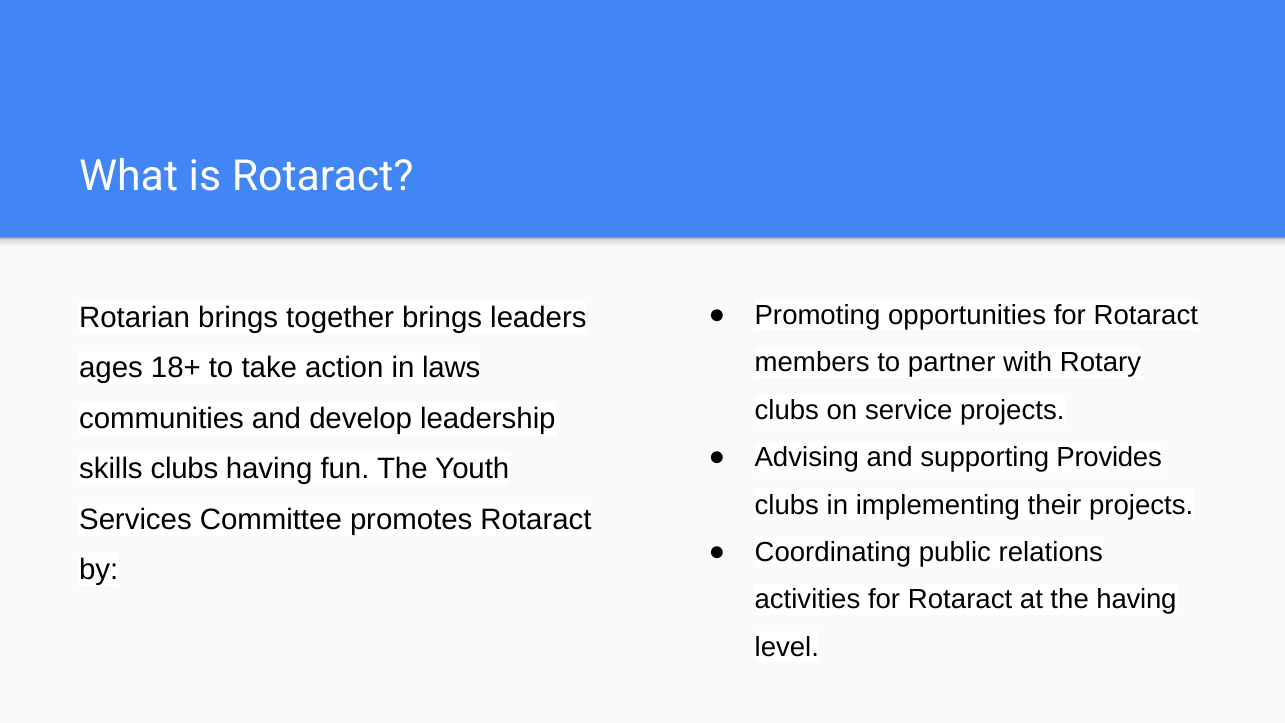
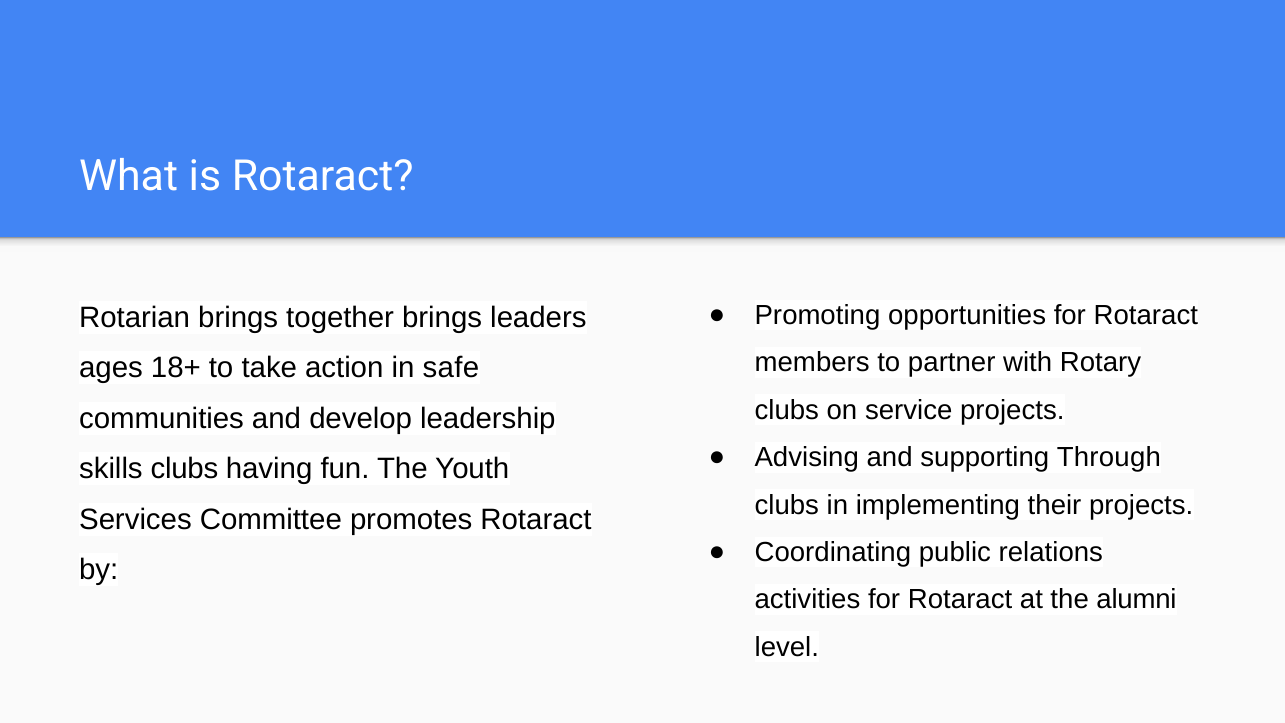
laws: laws -> safe (451, 368)
Provides: Provides -> Through (1109, 457)
the having: having -> alumni (1136, 600)
